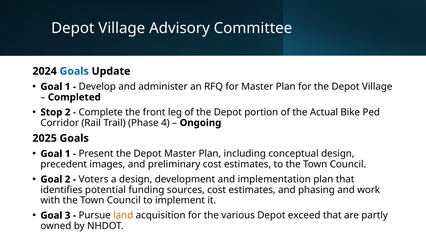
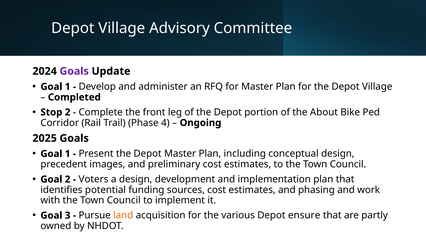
Goals colour: blue -> purple (74, 71)
Actual: Actual -> About (324, 112)
exceed: exceed -> ensure (304, 215)
